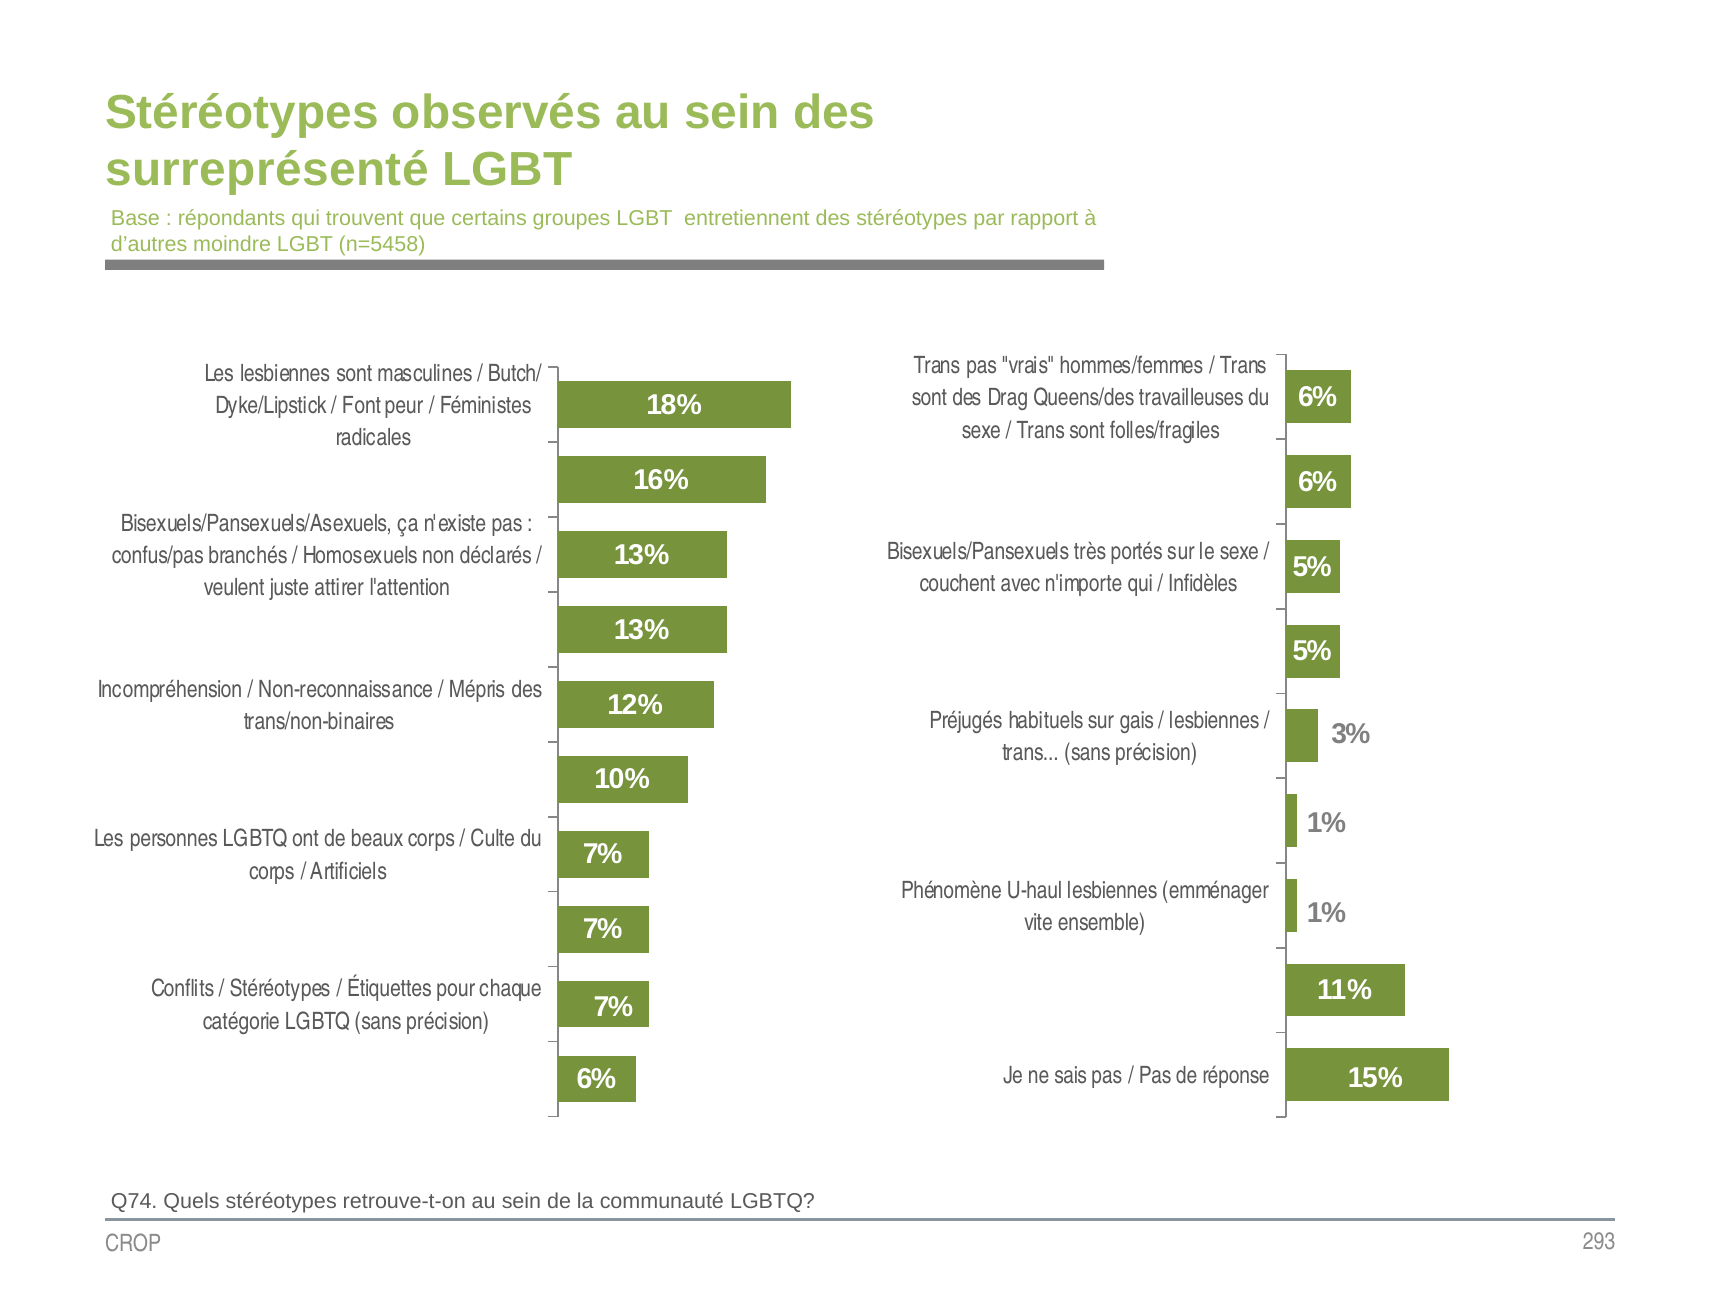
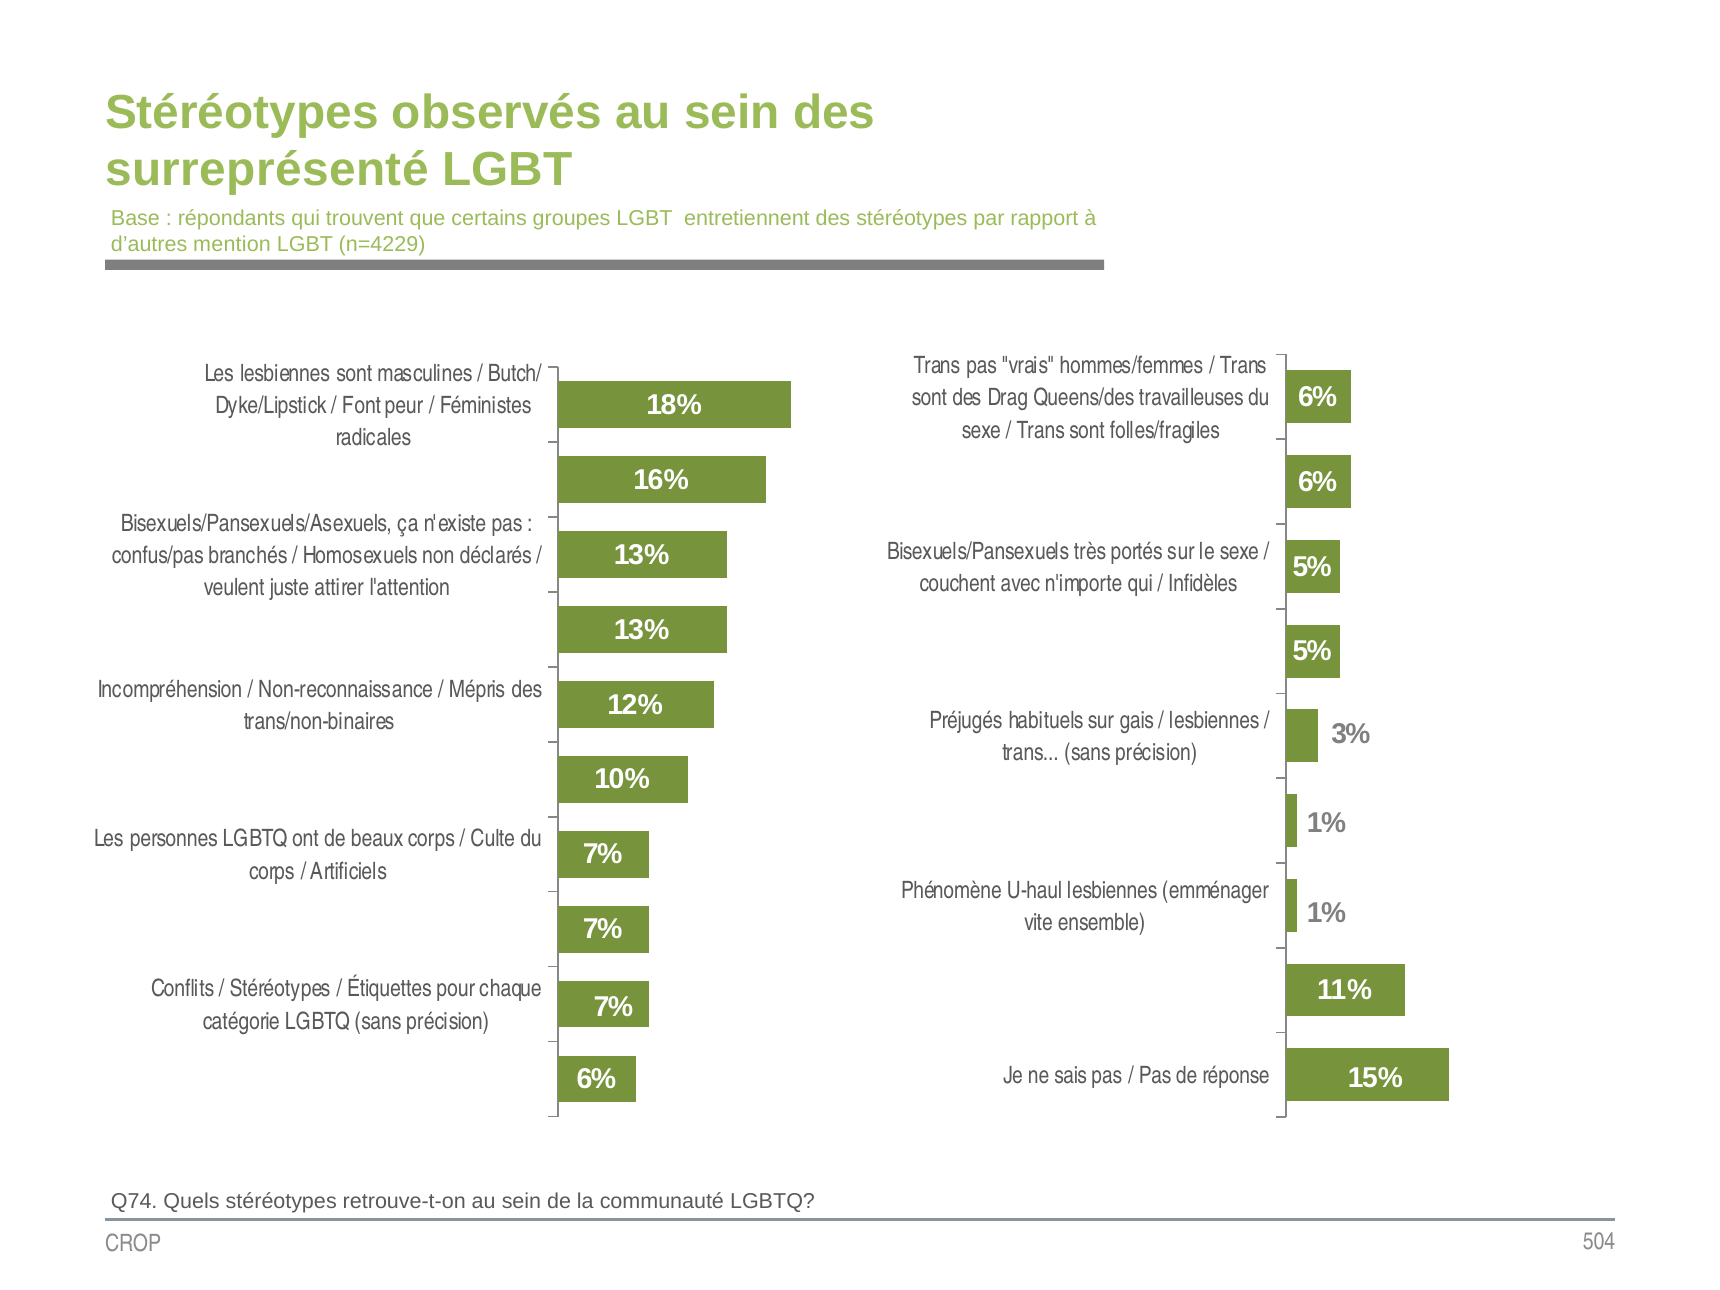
moindre: moindre -> mention (232, 245)
n=5458: n=5458 -> n=4229 (382, 245)
293: 293 -> 504 (1599, 1242)
